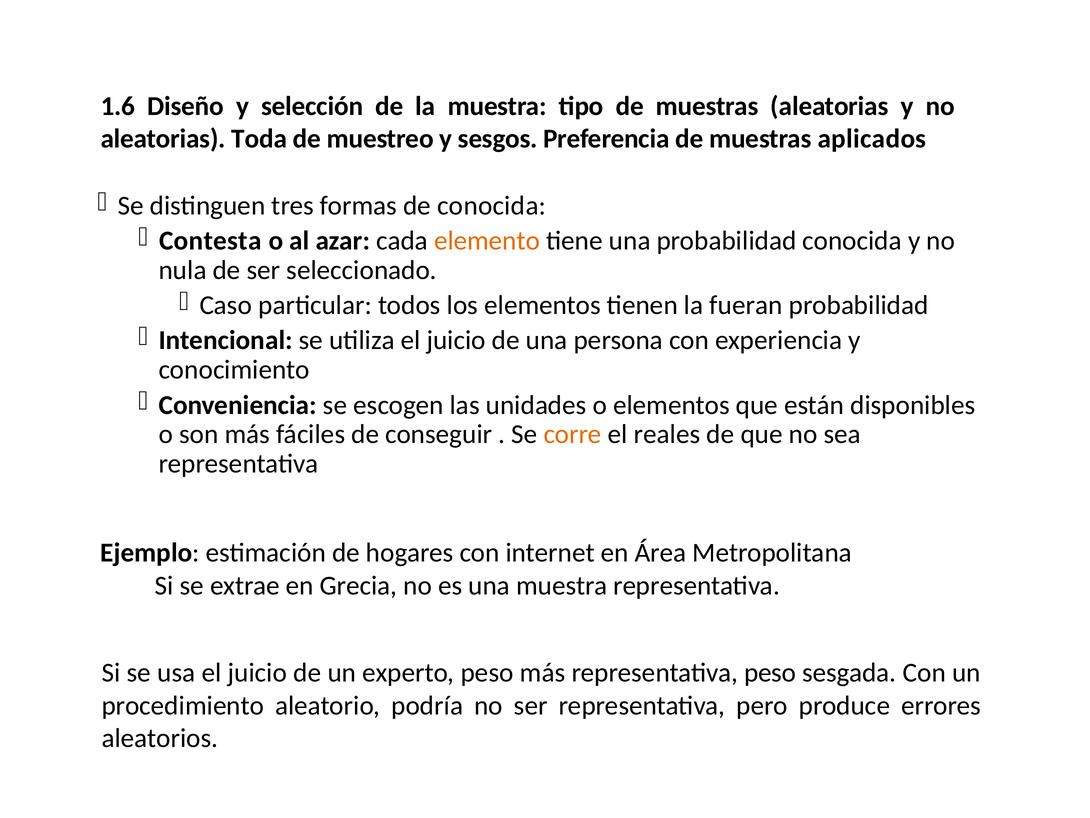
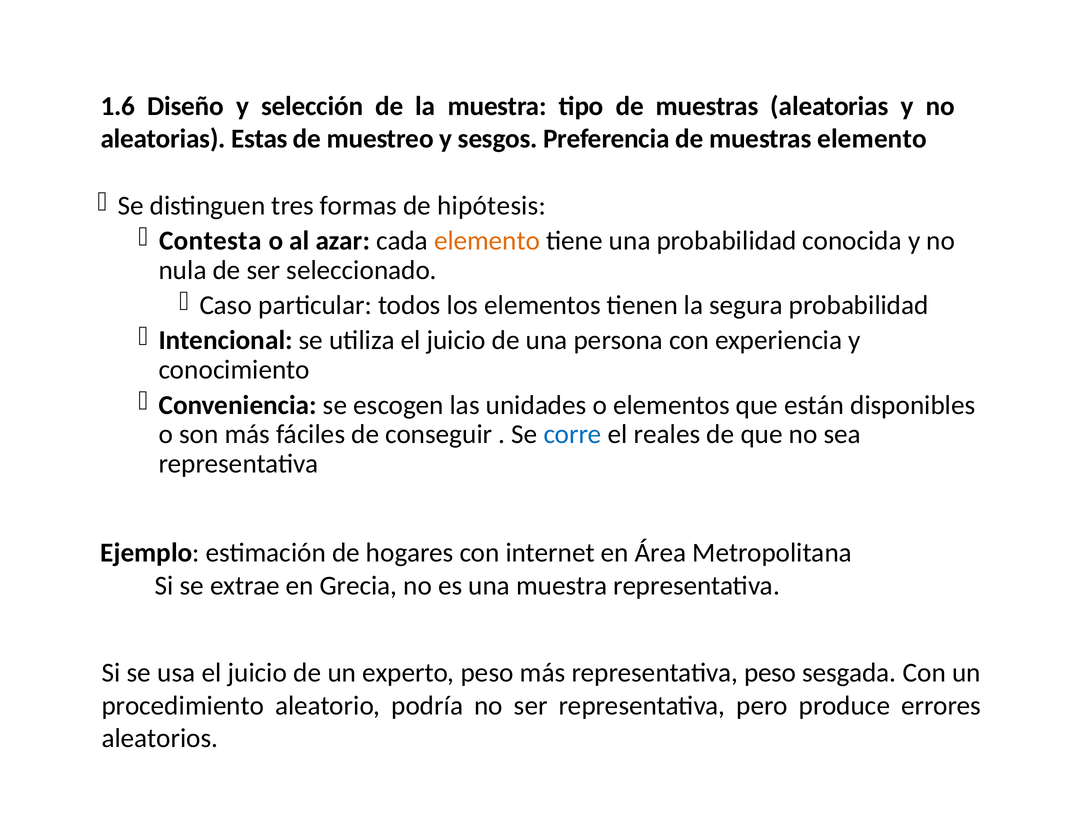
Toda: Toda -> Estas (259, 139)
muestras aplicados: aplicados -> elemento (872, 139)
de conocida: conocida -> hipótesis (492, 205)
fueran: fueran -> segura (746, 305)
corre colour: orange -> blue (572, 434)
